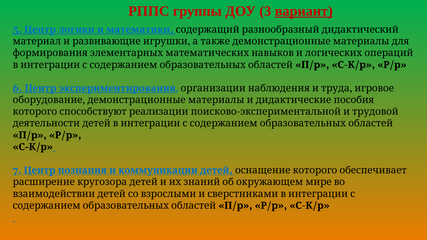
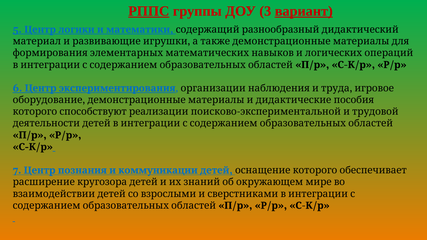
РППС underline: none -> present (149, 11)
